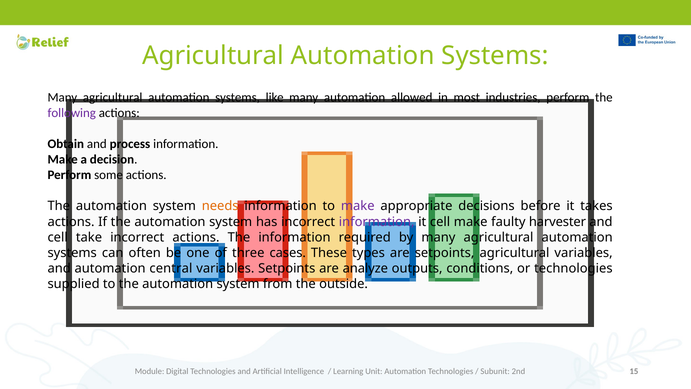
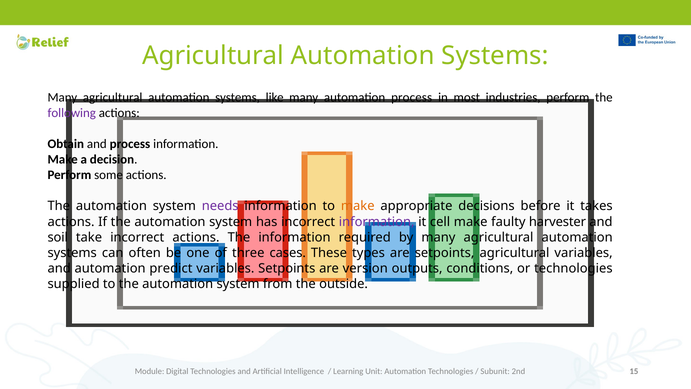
automation allowed: allowed -> process (412, 97)
needs colour: orange -> purple (220, 206)
make colour: purple -> orange (358, 206)
cell: cell -> soil (58, 237)
central: central -> predict (171, 268)
analyze: analyze -> version (365, 268)
